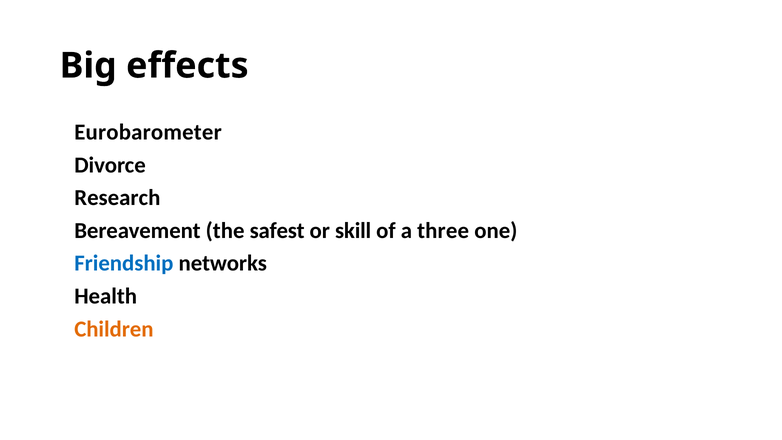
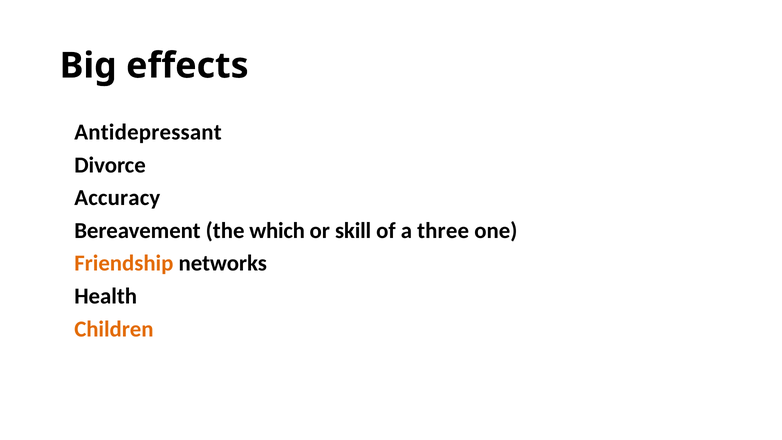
Eurobarometer: Eurobarometer -> Antidepressant (148, 132)
Research: Research -> Accuracy (117, 198)
safest: safest -> which (277, 231)
Friendship colour: blue -> orange (124, 263)
